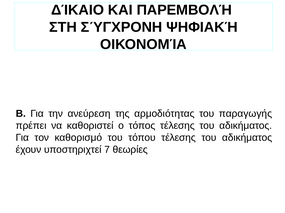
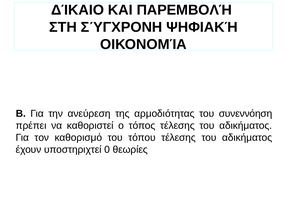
παραγωγής: παραγωγής -> συνεννόηση (246, 114)
7: 7 -> 0 (107, 150)
